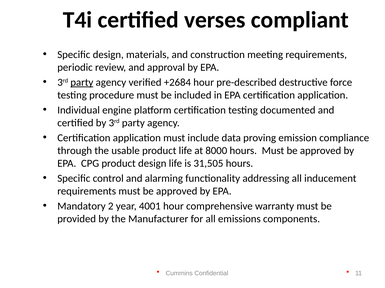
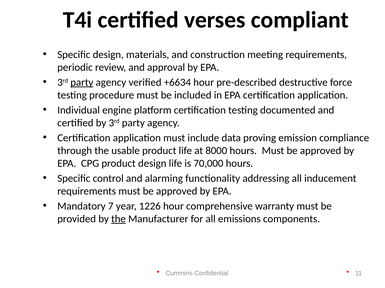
+2684: +2684 -> +6634 (177, 82)
31,505: 31,505 -> 70,000 (208, 164)
2: 2 -> 7 (111, 207)
4001: 4001 -> 1226 (150, 207)
the underline: none -> present (118, 219)
